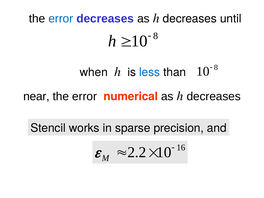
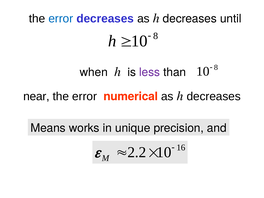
less colour: blue -> purple (150, 72)
Stencil: Stencil -> Means (48, 128)
sparse: sparse -> unique (133, 128)
